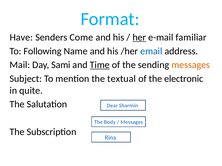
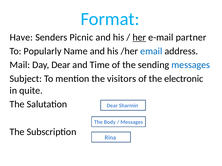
Come: Come -> Picnic (81, 37)
familiar: familiar -> partner (191, 37)
Following: Following -> Popularly (43, 51)
Day Sami: Sami -> Dear (61, 65)
Time underline: present -> none (100, 65)
messages colour: orange -> blue (191, 65)
textual: textual -> visitors (122, 79)
